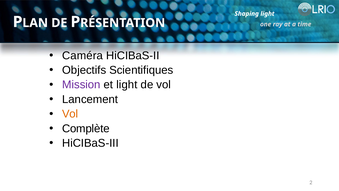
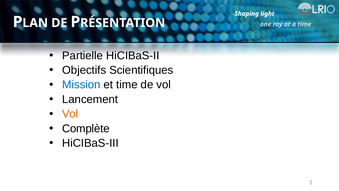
Caméra: Caméra -> Partielle (83, 55)
Mission colour: purple -> blue (81, 85)
et light: light -> time (127, 85)
